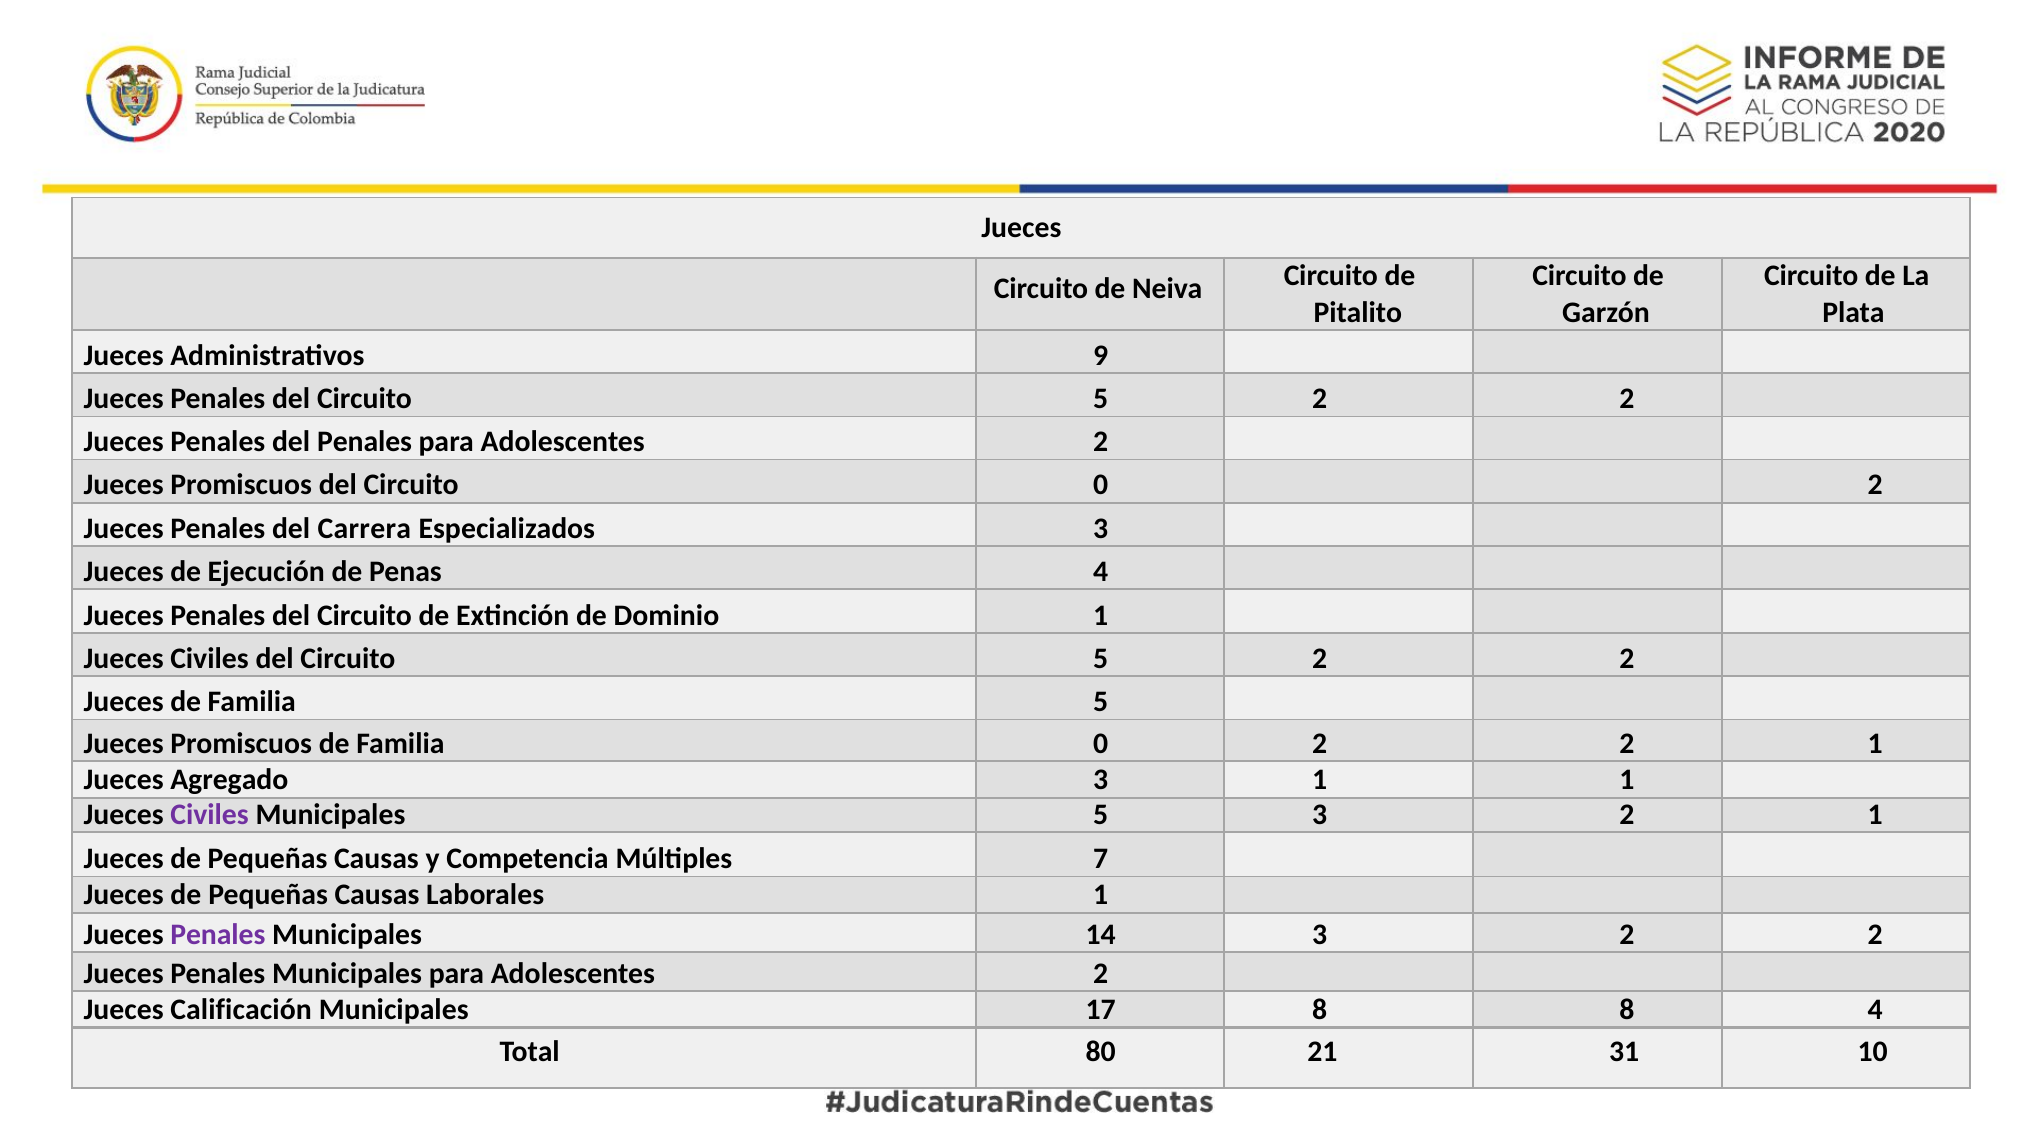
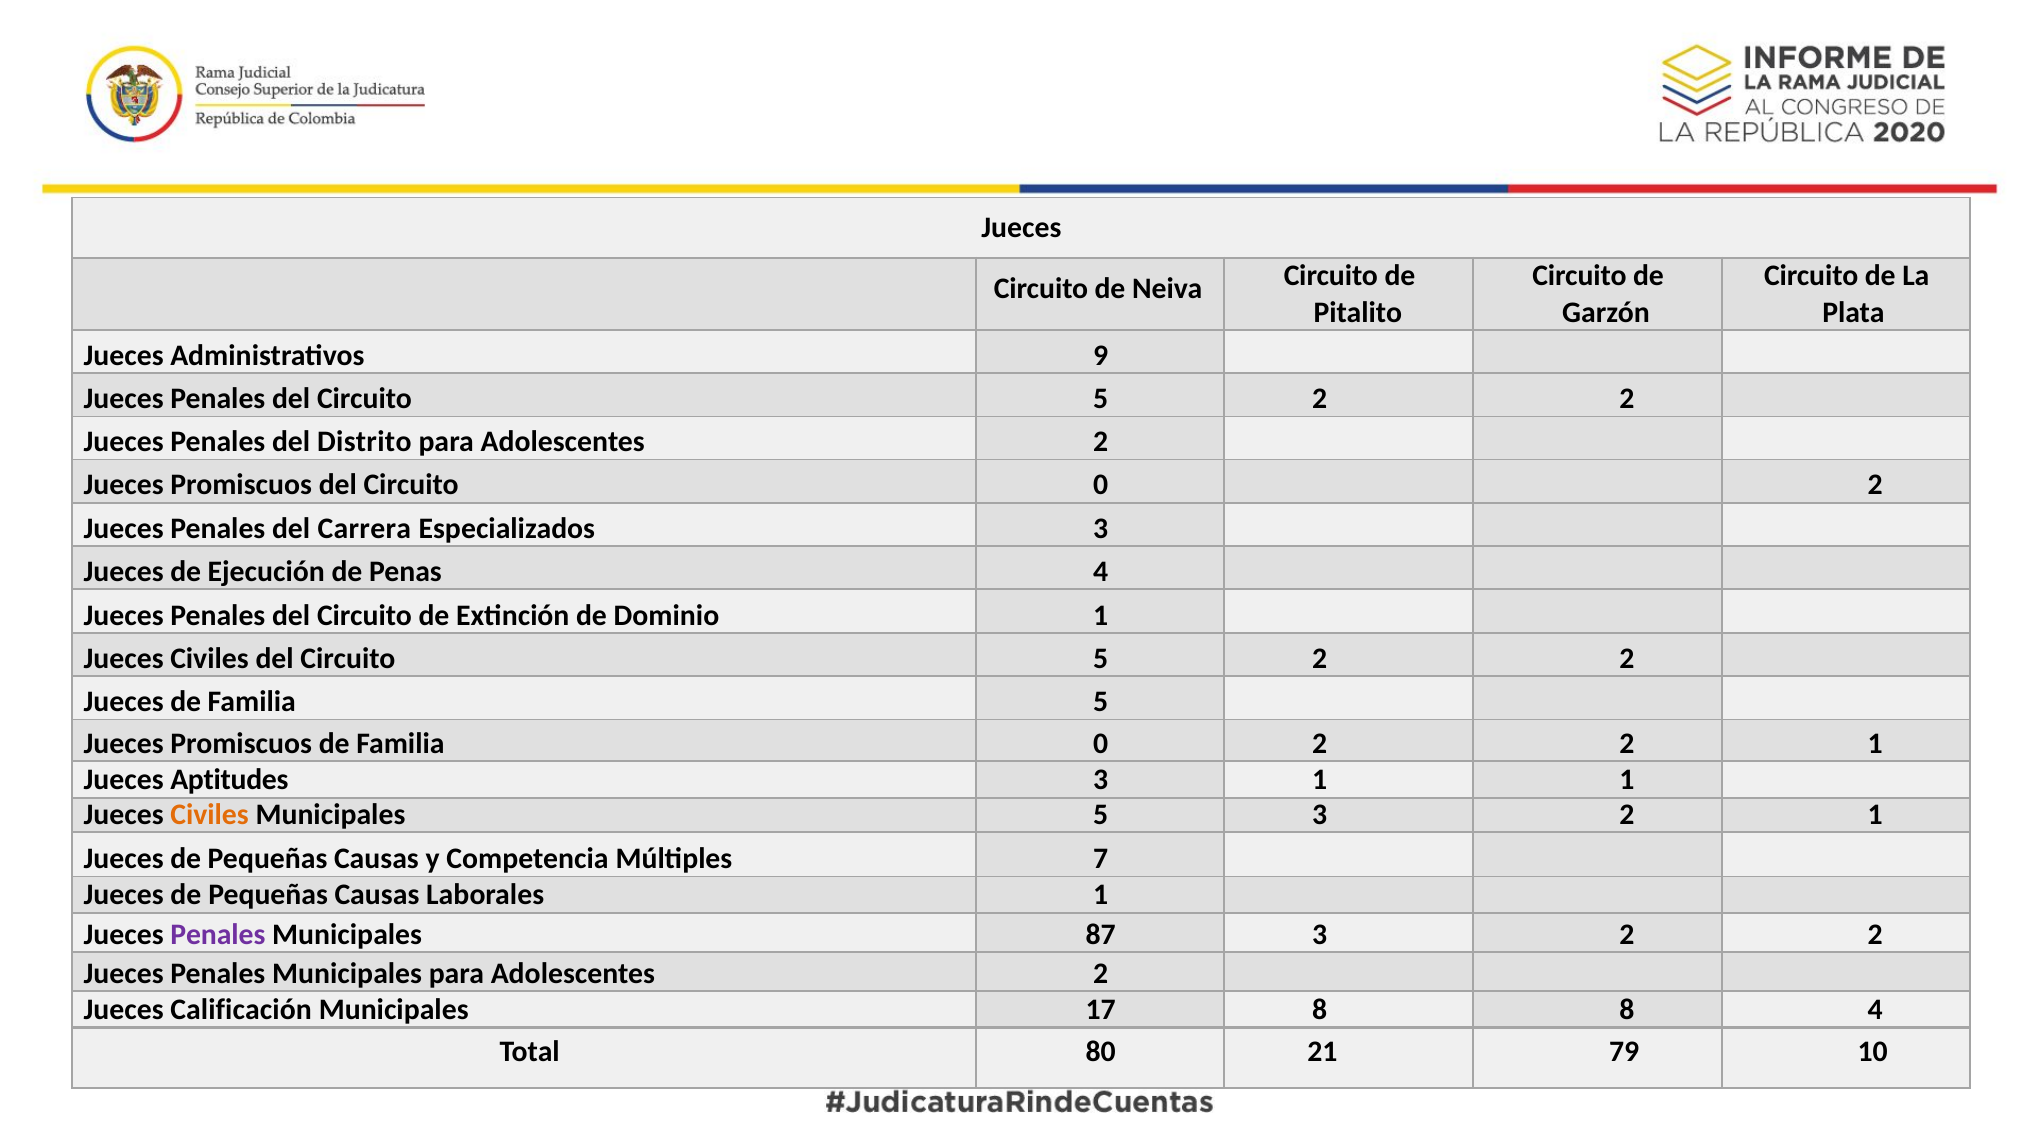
del Penales: Penales -> Distrito (364, 442)
Agregado: Agregado -> Aptitudes (229, 780)
Civiles colour: purple -> orange (210, 815)
14: 14 -> 87 (1101, 934)
31: 31 -> 79 (1624, 1052)
